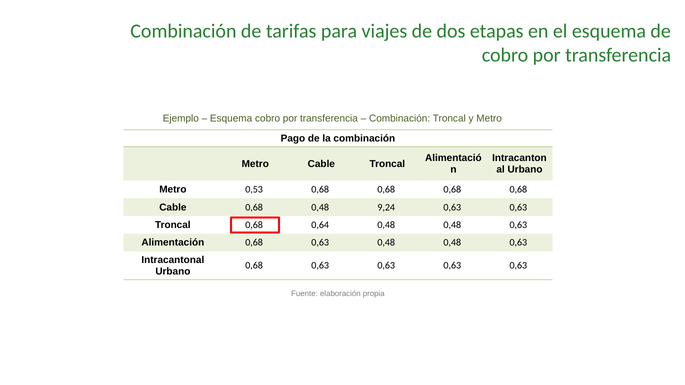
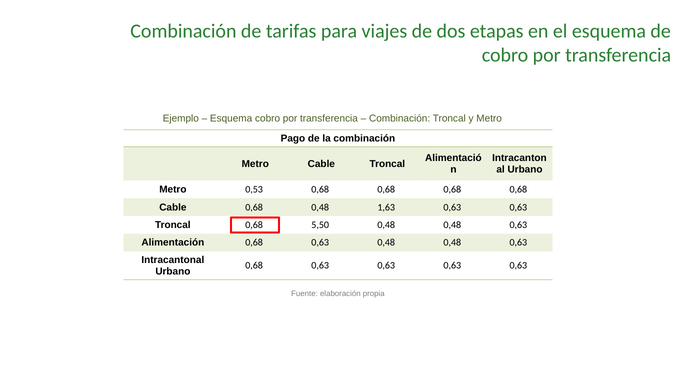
9,24: 9,24 -> 1,63 (386, 207)
0,64: 0,64 -> 5,50 (320, 225)
